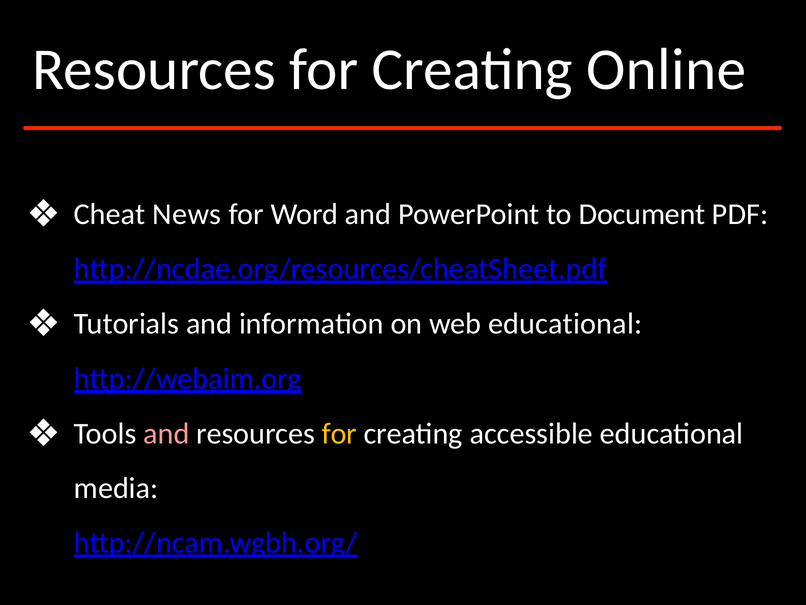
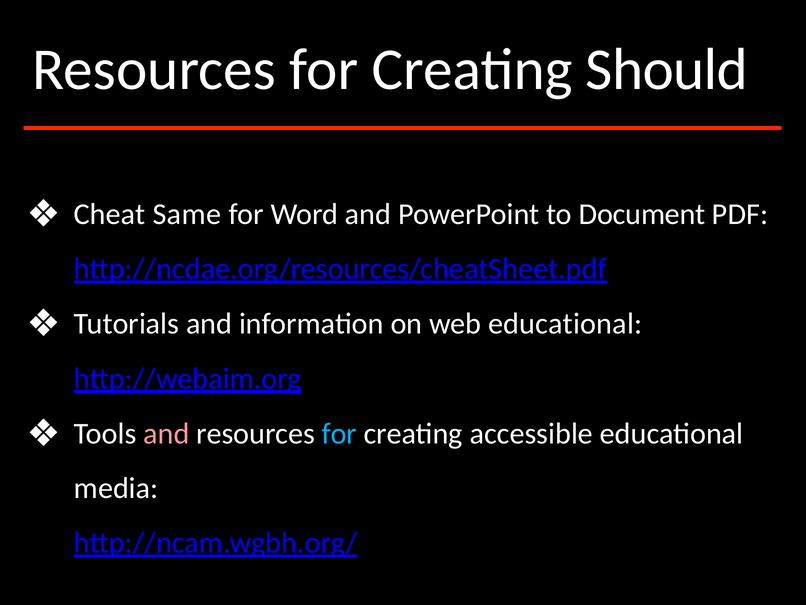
Online: Online -> Should (667, 70)
News: News -> Same (187, 214)
for colour: yellow -> light blue (339, 433)
